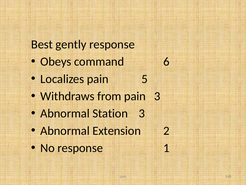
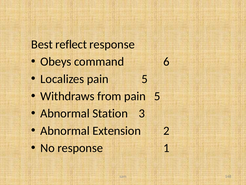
gently: gently -> reflect (71, 44)
from pain 3: 3 -> 5 (157, 96)
